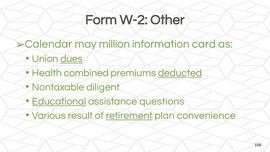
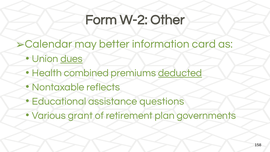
million: million -> better (114, 44)
diligent: diligent -> reflects (103, 87)
Educational underline: present -> none (59, 101)
result: result -> grant (80, 115)
retirement underline: present -> none (129, 115)
convenience: convenience -> governments (206, 115)
